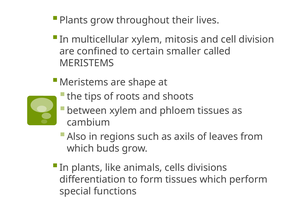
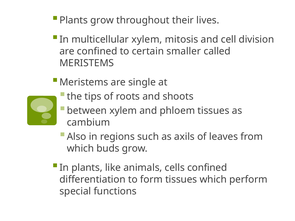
shape: shape -> single (142, 82)
cells divisions: divisions -> confined (207, 168)
